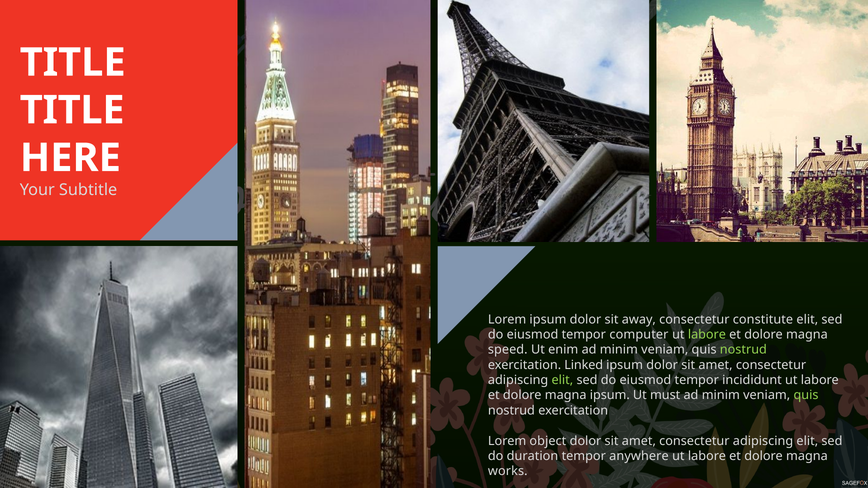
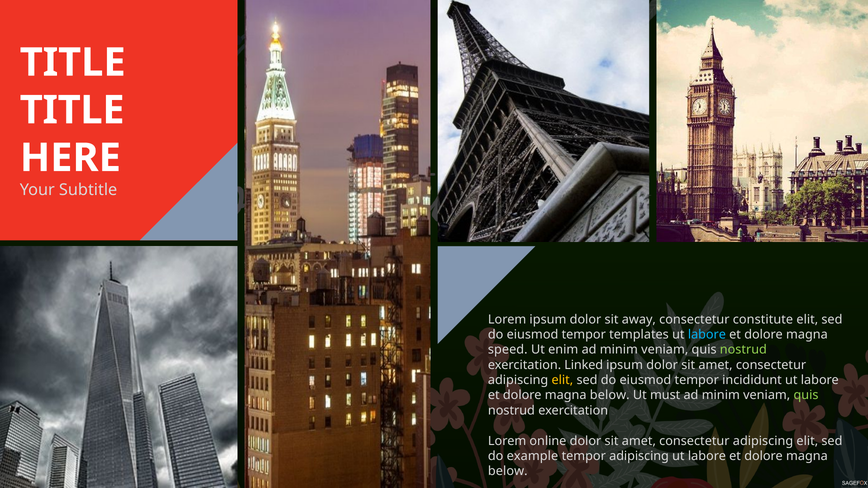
computer: computer -> templates (639, 335)
labore colour: light green -> light blue (707, 335)
elit colour: light green -> yellow (562, 380)
ipsum: ipsum -> below (610, 395)
object: object -> online (548, 441)
duration: duration -> example (532, 456)
tempor anywhere: anywhere -> adipiscing (639, 456)
works: works -> below (508, 471)
